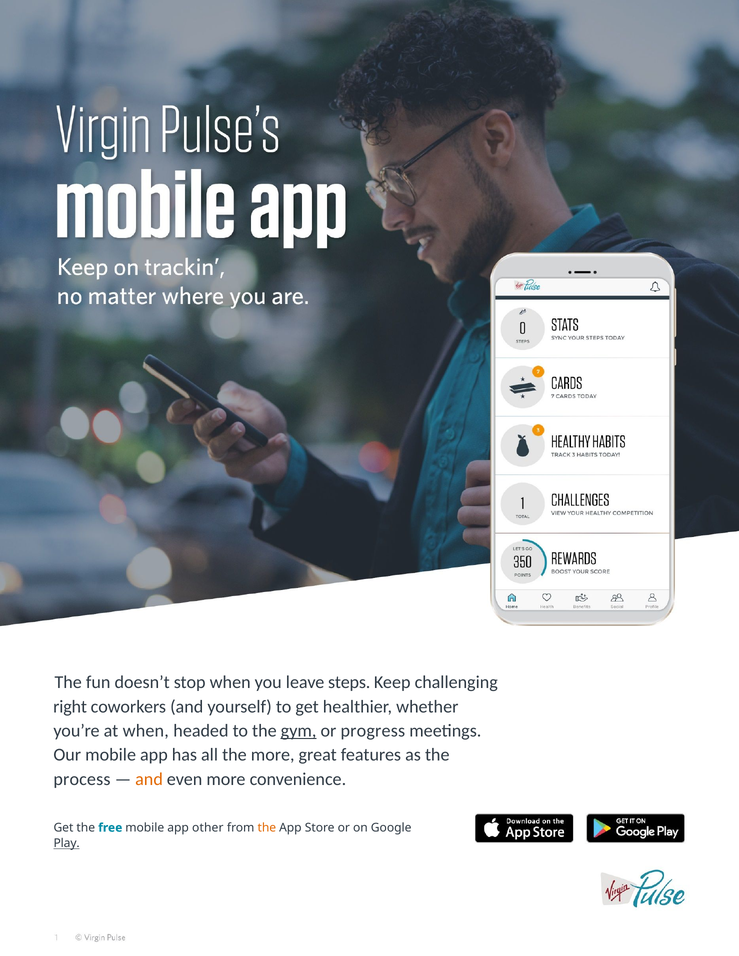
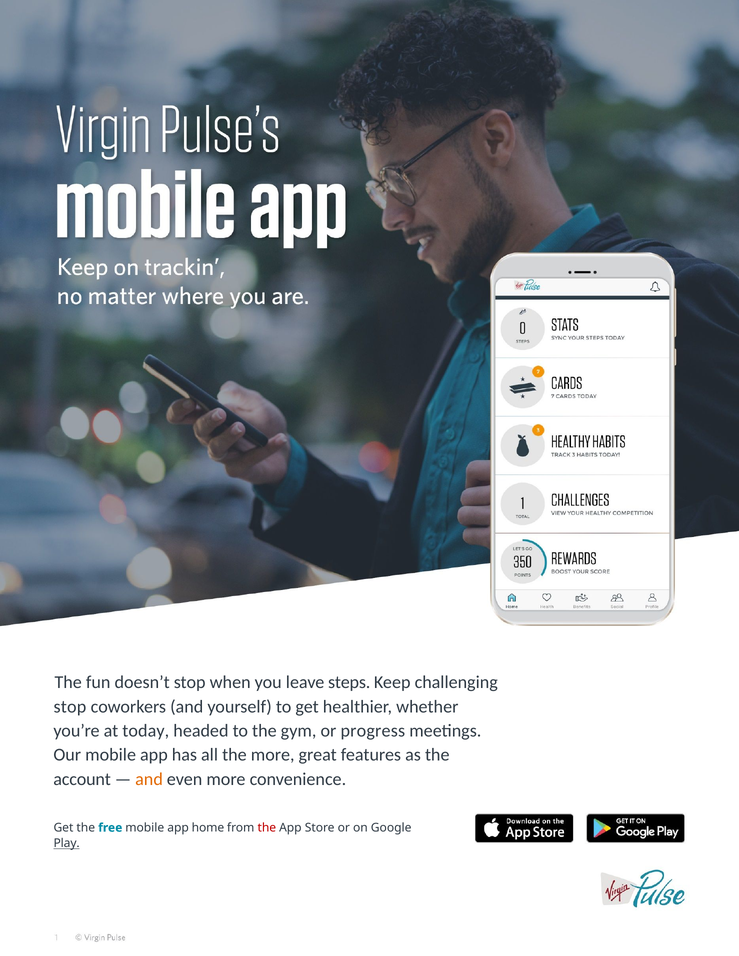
right: right -> stop (70, 707)
at when: when -> today (146, 731)
gym underline: present -> none (299, 731)
process: process -> account (82, 779)
other: other -> home (208, 828)
the colour: orange -> red (267, 828)
